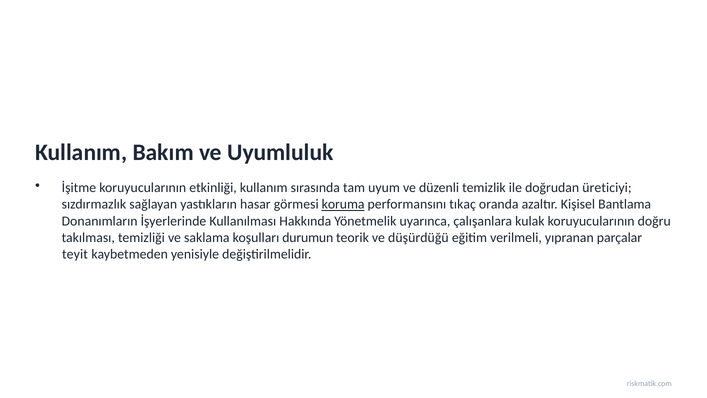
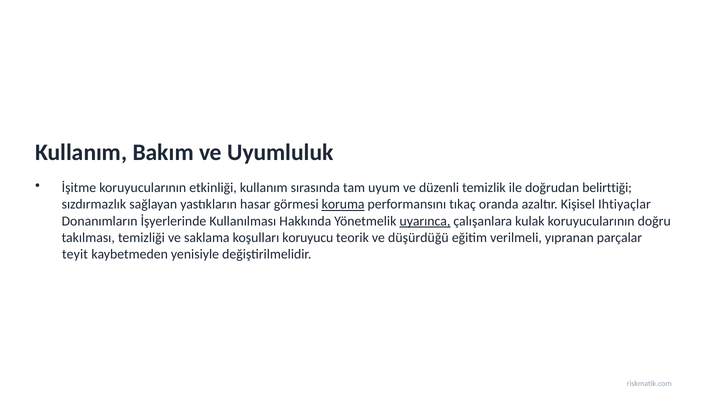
üreticiyi: üreticiyi -> belirttiği (607, 188)
Bantlama: Bantlama -> Ihtiyaçlar (625, 204)
uyarınca underline: none -> present (425, 221)
durumun: durumun -> koruyucu (308, 237)
